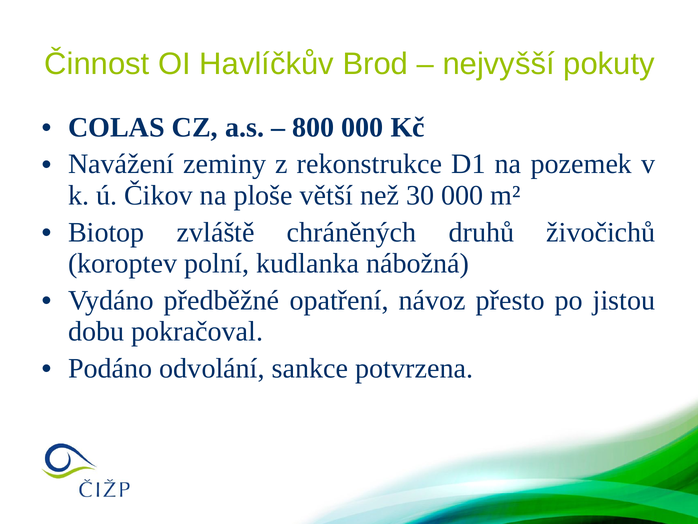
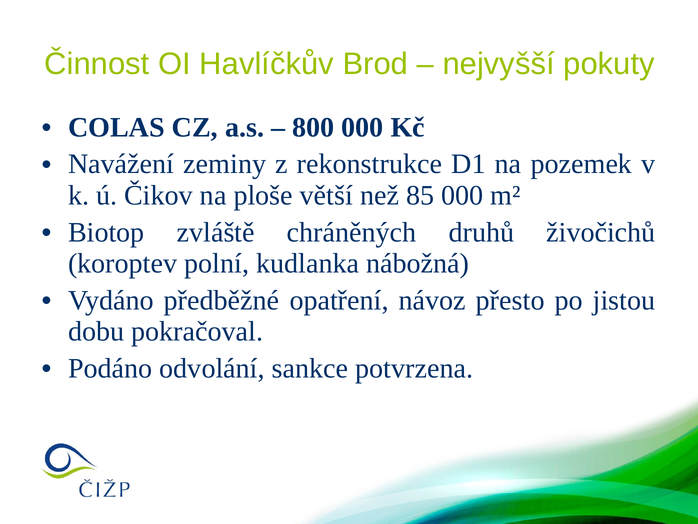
30: 30 -> 85 (420, 195)
